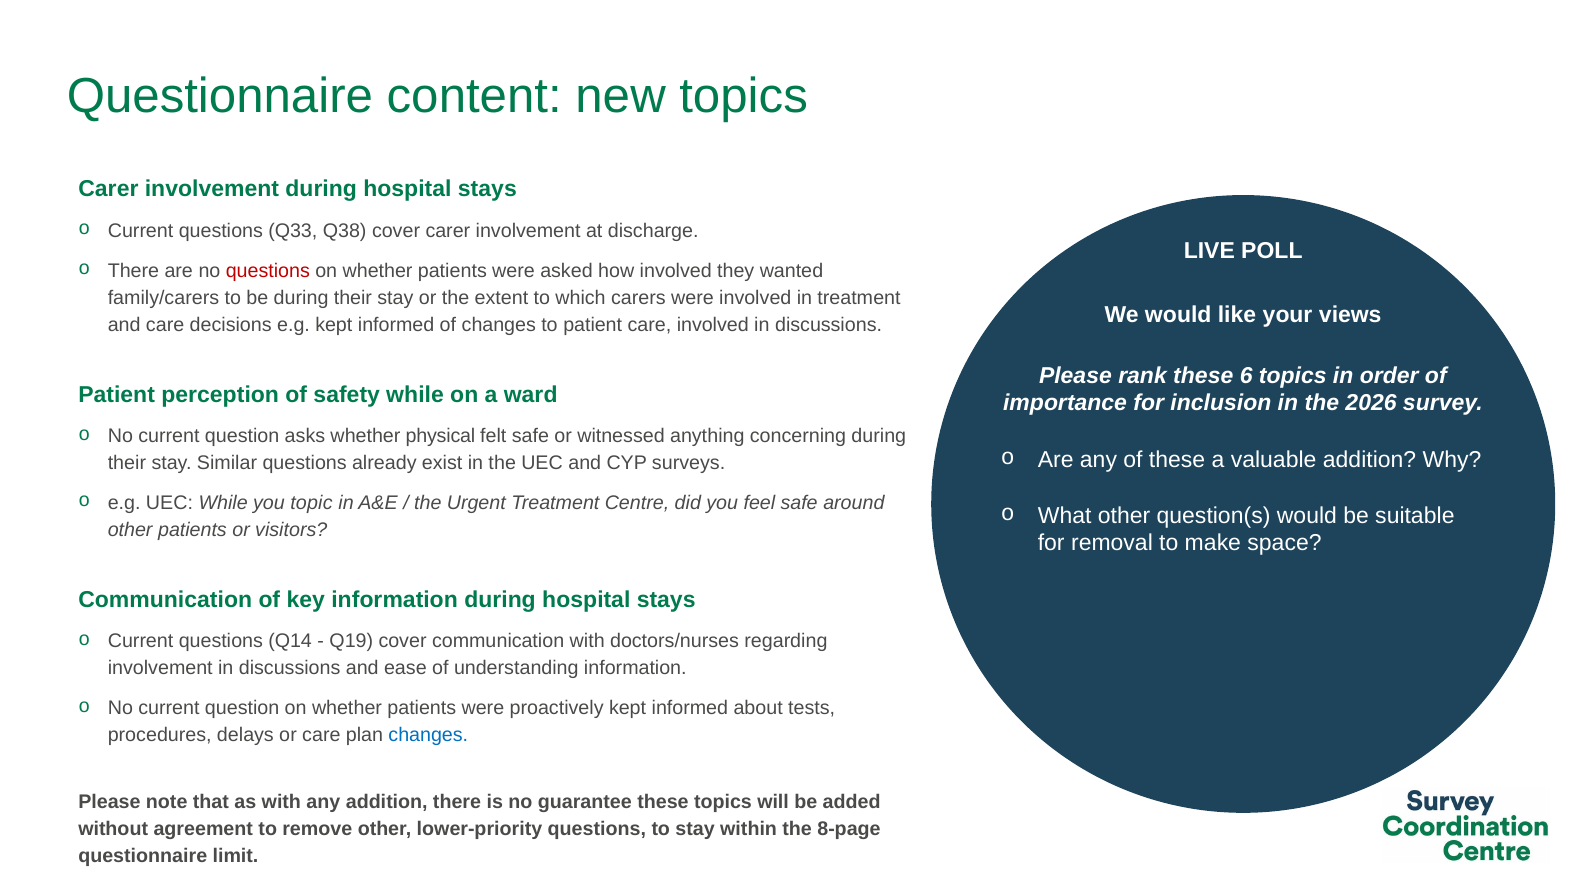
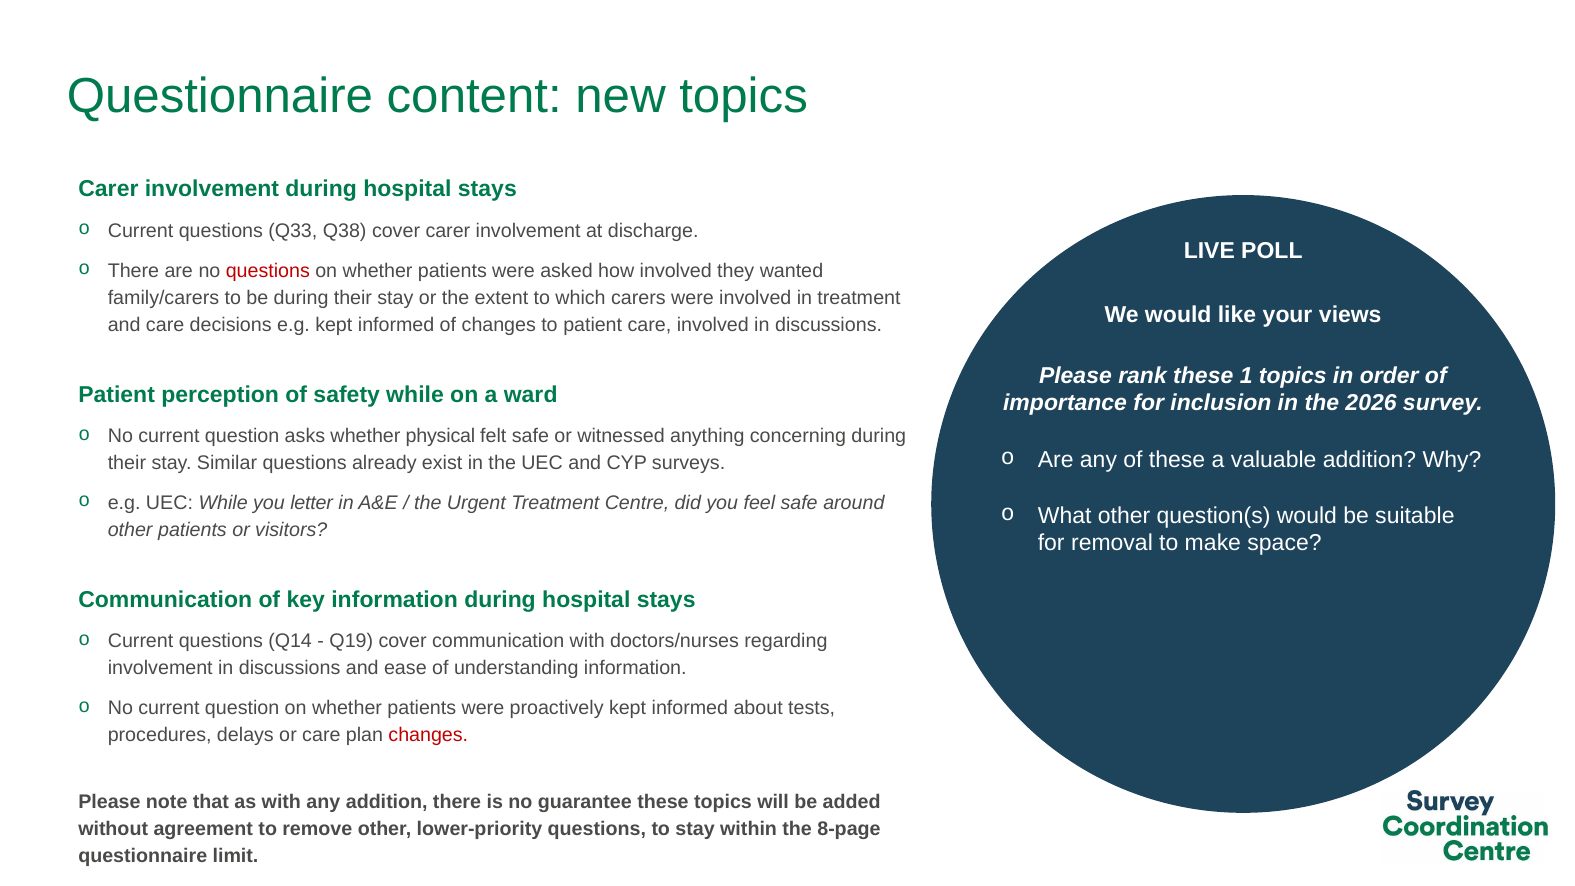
6: 6 -> 1 (1246, 376)
topic: topic -> letter (312, 503)
changes colour: blue -> red (428, 735)
